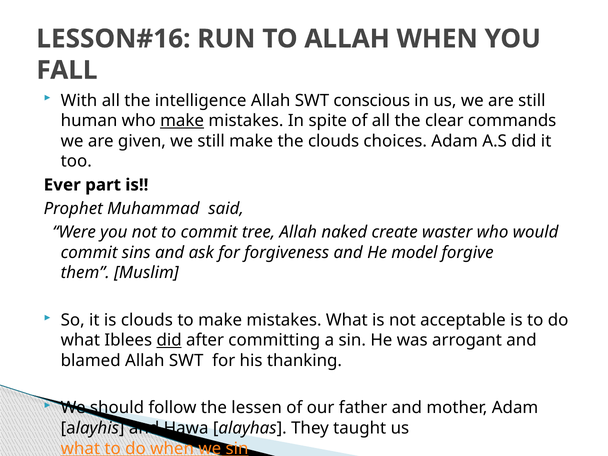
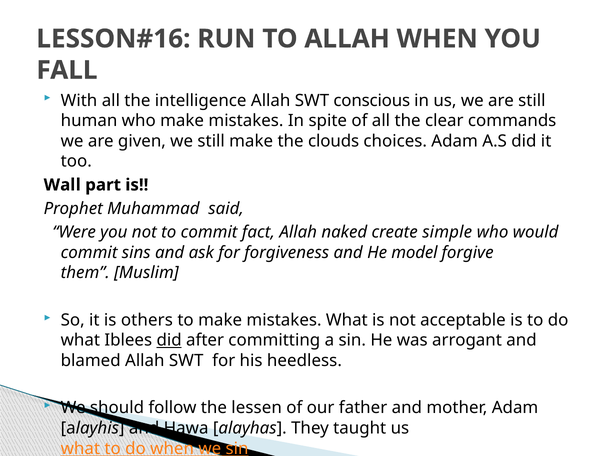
make underline: present -> none (182, 121)
Ever: Ever -> Wall (62, 185)
tree: tree -> fact (258, 232)
waster: waster -> simple (447, 232)
is clouds: clouds -> others (147, 320)
thanking: thanking -> heedless (304, 361)
